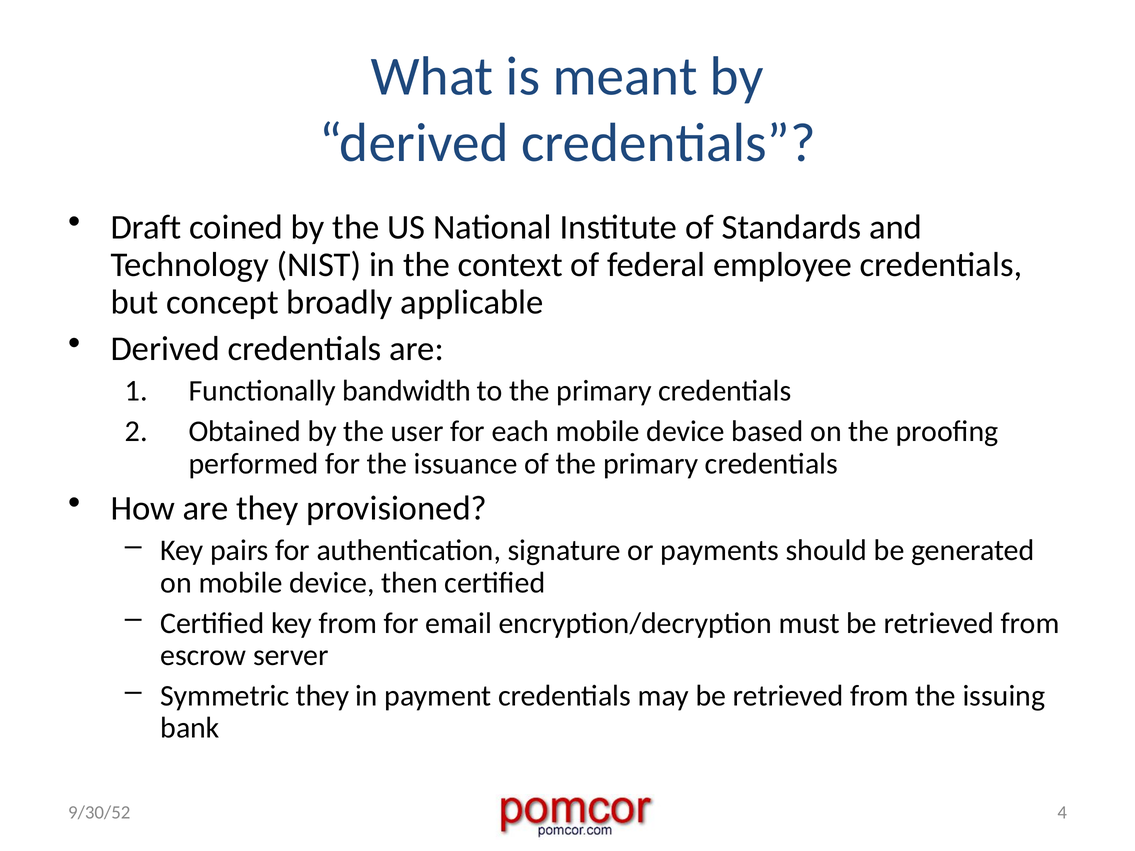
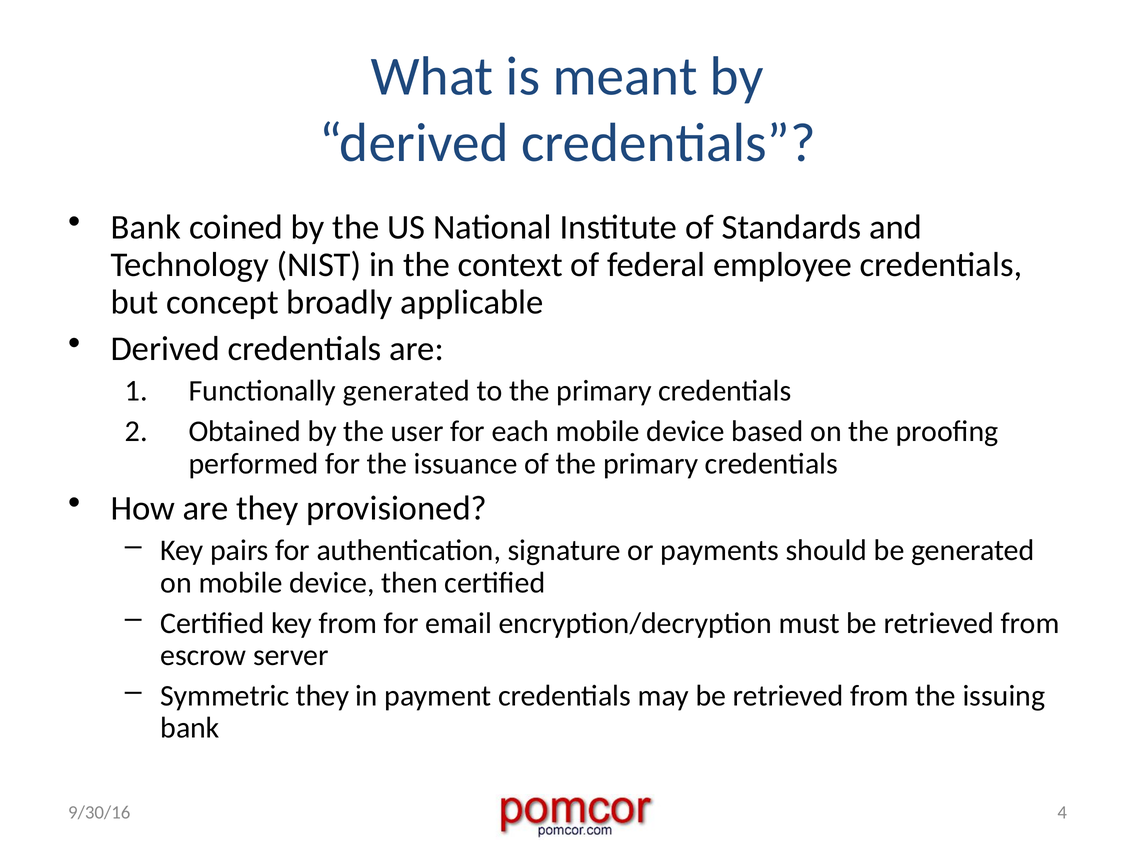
Draft: Draft -> Bank (146, 228)
Functionally bandwidth: bandwidth -> generated (406, 391)
9/30/52: 9/30/52 -> 9/30/16 (99, 813)
